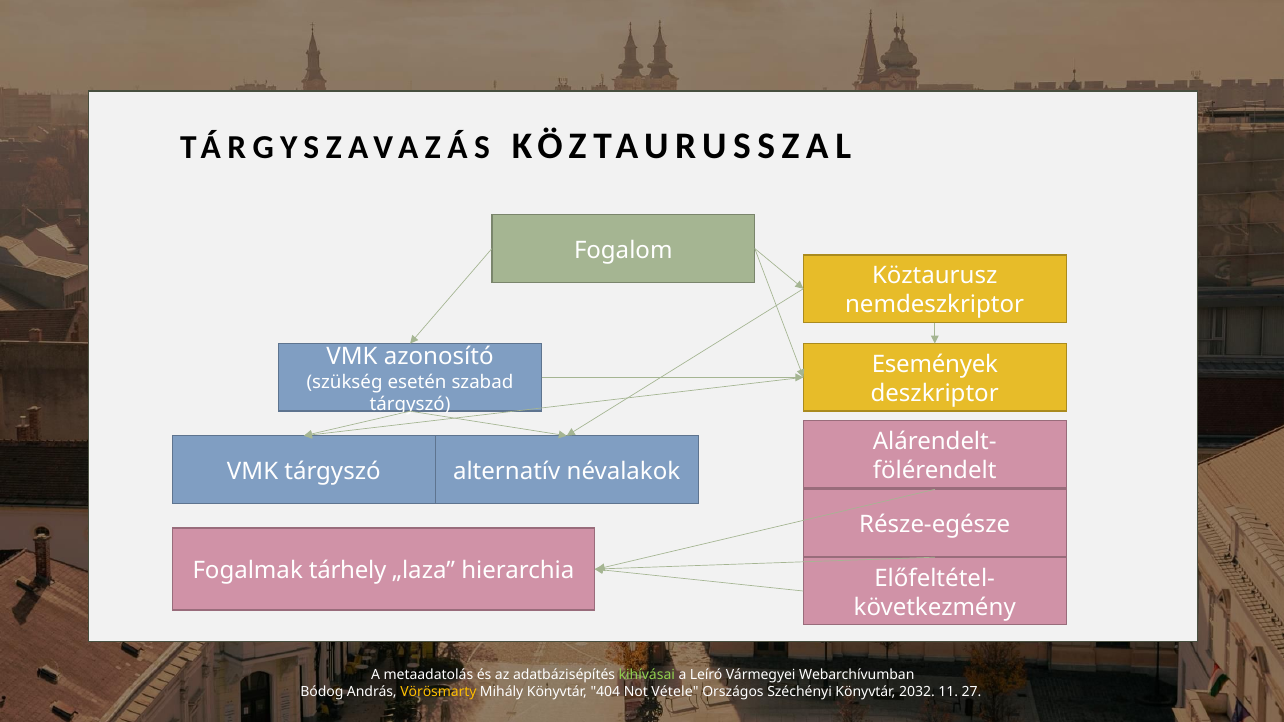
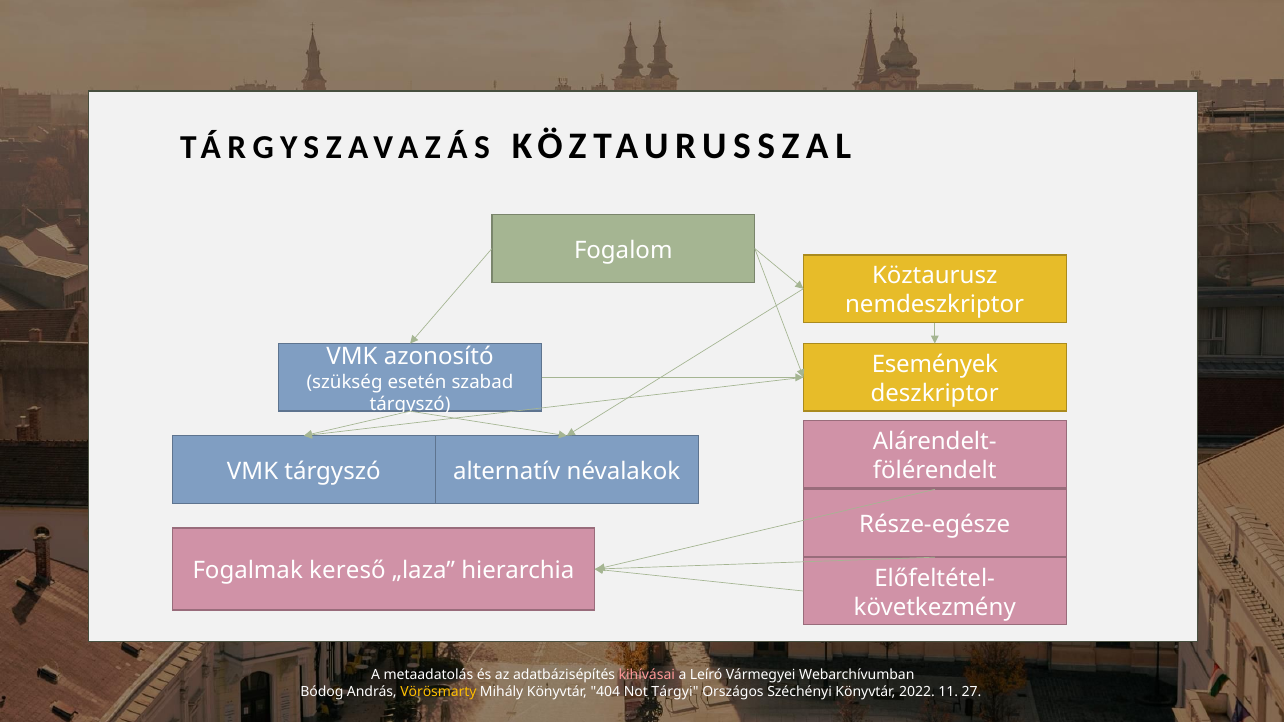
tárhely: tárhely -> kereső (347, 571)
kihívásai colour: light green -> pink (647, 675)
Vétele: Vétele -> Tárgyi (675, 692)
2032: 2032 -> 2022 (917, 692)
